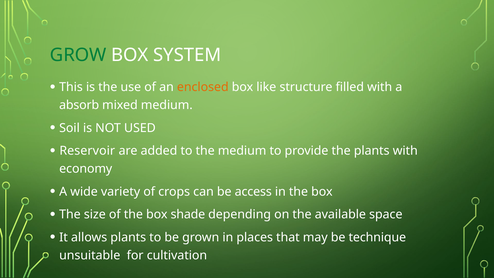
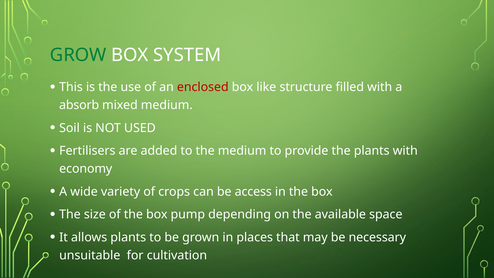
enclosed colour: orange -> red (203, 87)
Reservoir: Reservoir -> Fertilisers (87, 151)
shade: shade -> pump (188, 214)
technique: technique -> necessary (377, 237)
